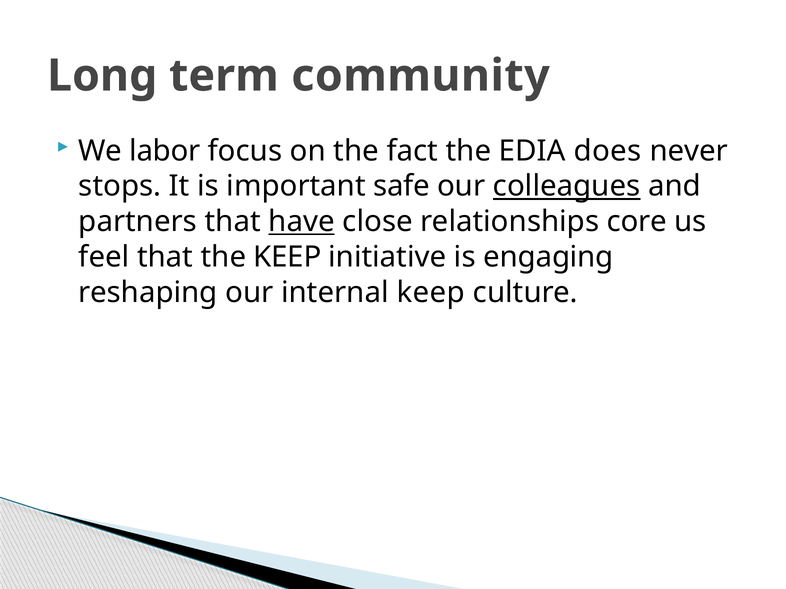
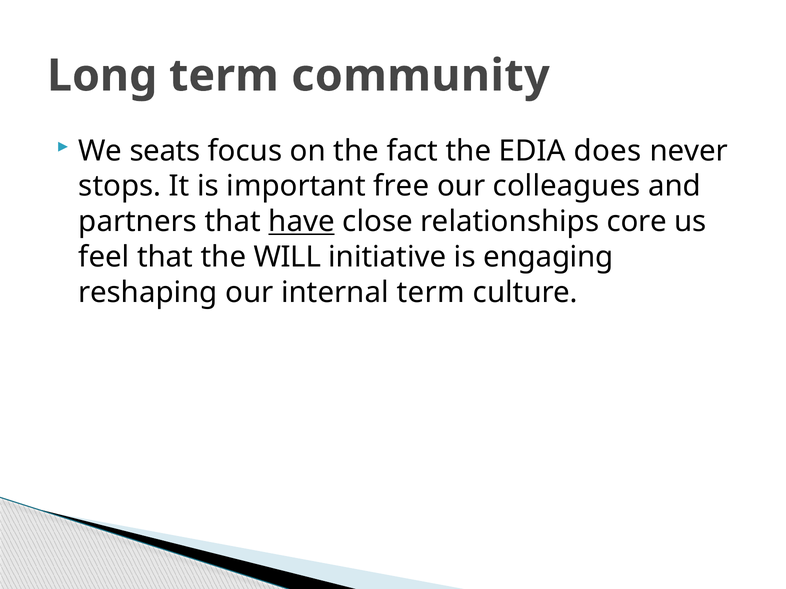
labor: labor -> seats (165, 151)
safe: safe -> free (401, 186)
colleagues underline: present -> none (567, 186)
the KEEP: KEEP -> WILL (287, 257)
internal keep: keep -> term (431, 293)
